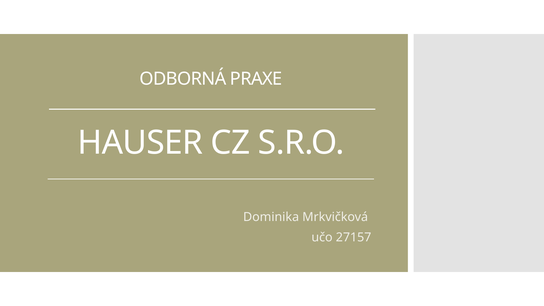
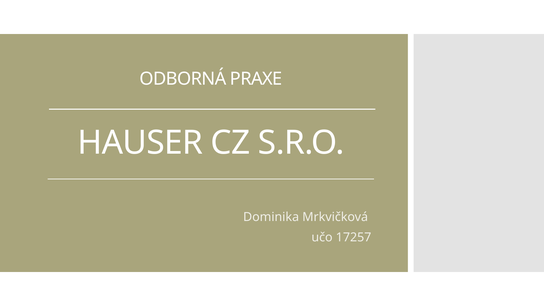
27157: 27157 -> 17257 (354, 237)
